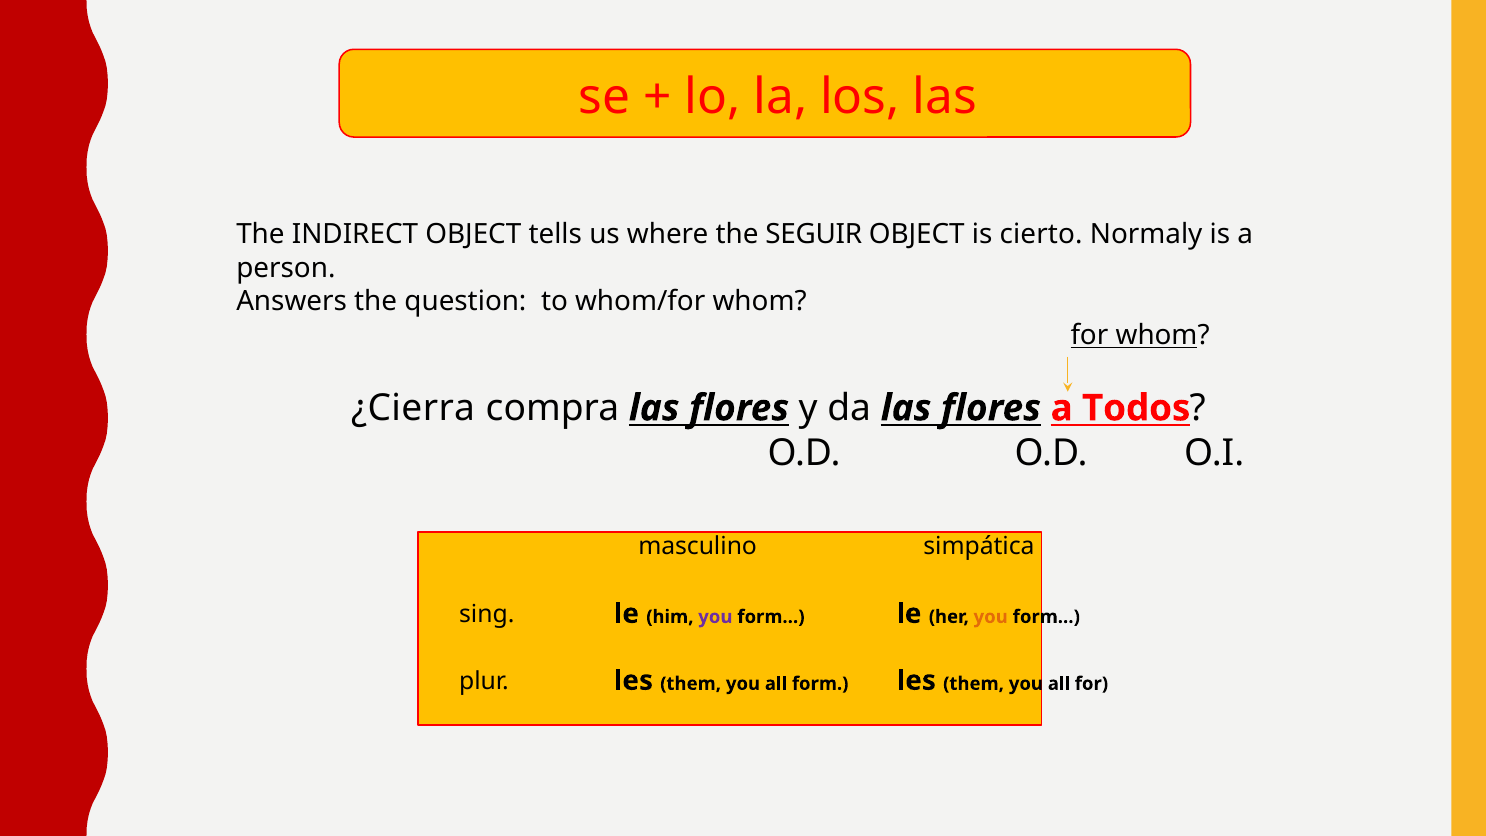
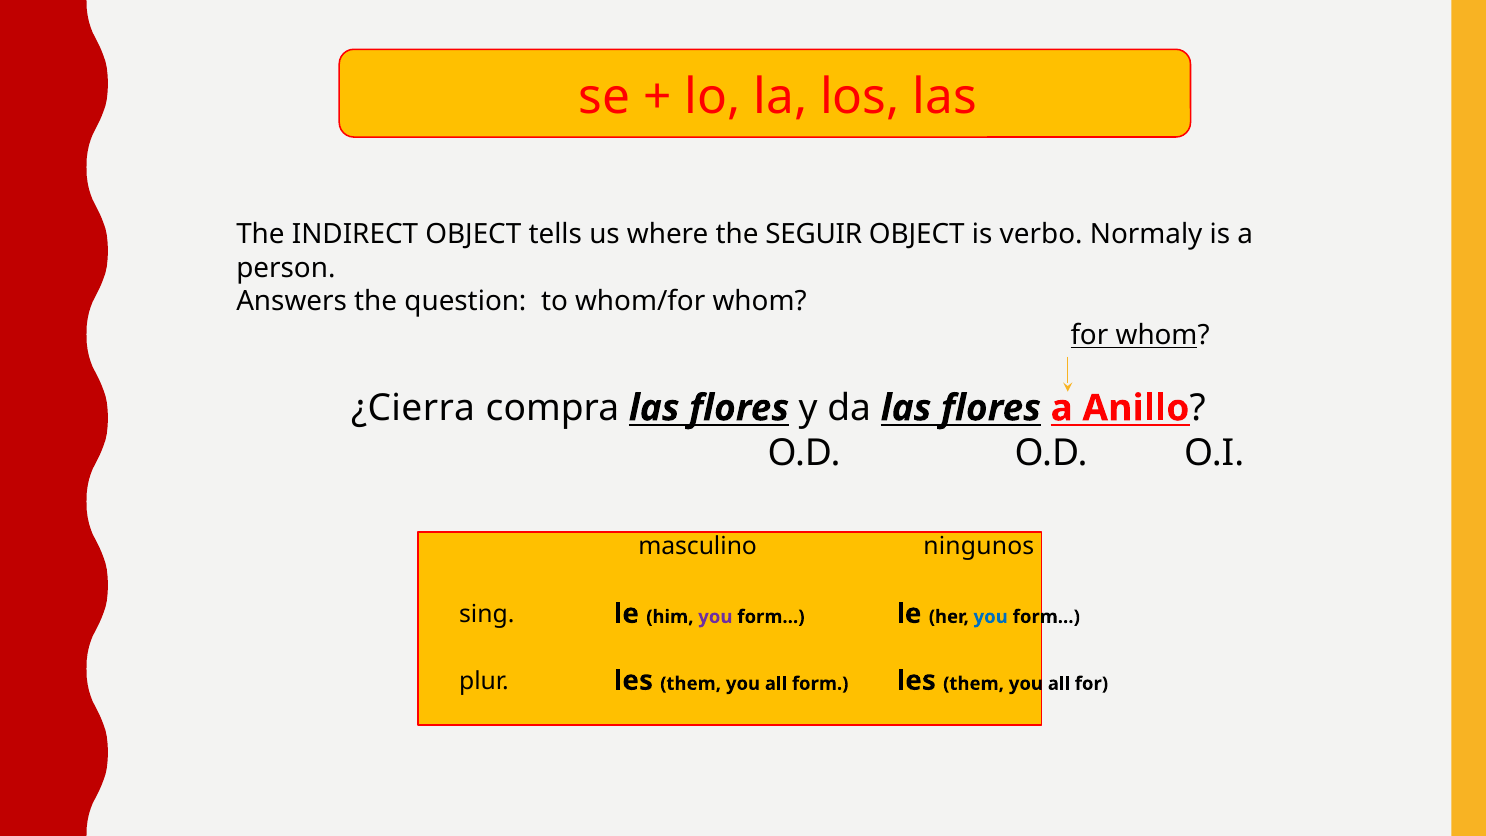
cierto: cierto -> verbo (1041, 235)
Todos: Todos -> Anillo (1136, 408)
simpática: simpática -> ningunos (979, 546)
you colour: orange -> blue (991, 617)
